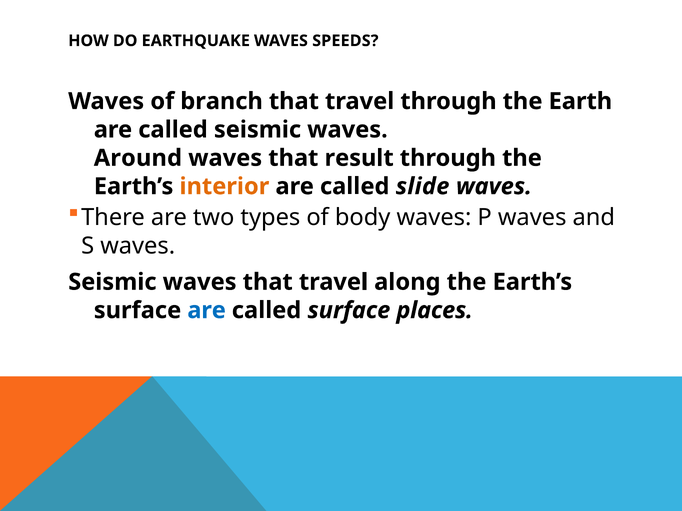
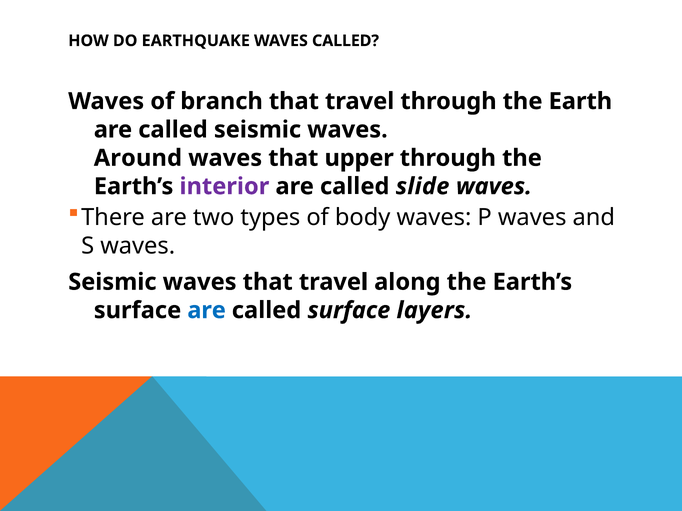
WAVES SPEEDS: SPEEDS -> CALLED (345, 41)
result: result -> upper (359, 158)
interior colour: orange -> purple (224, 187)
places: places -> layers (434, 311)
